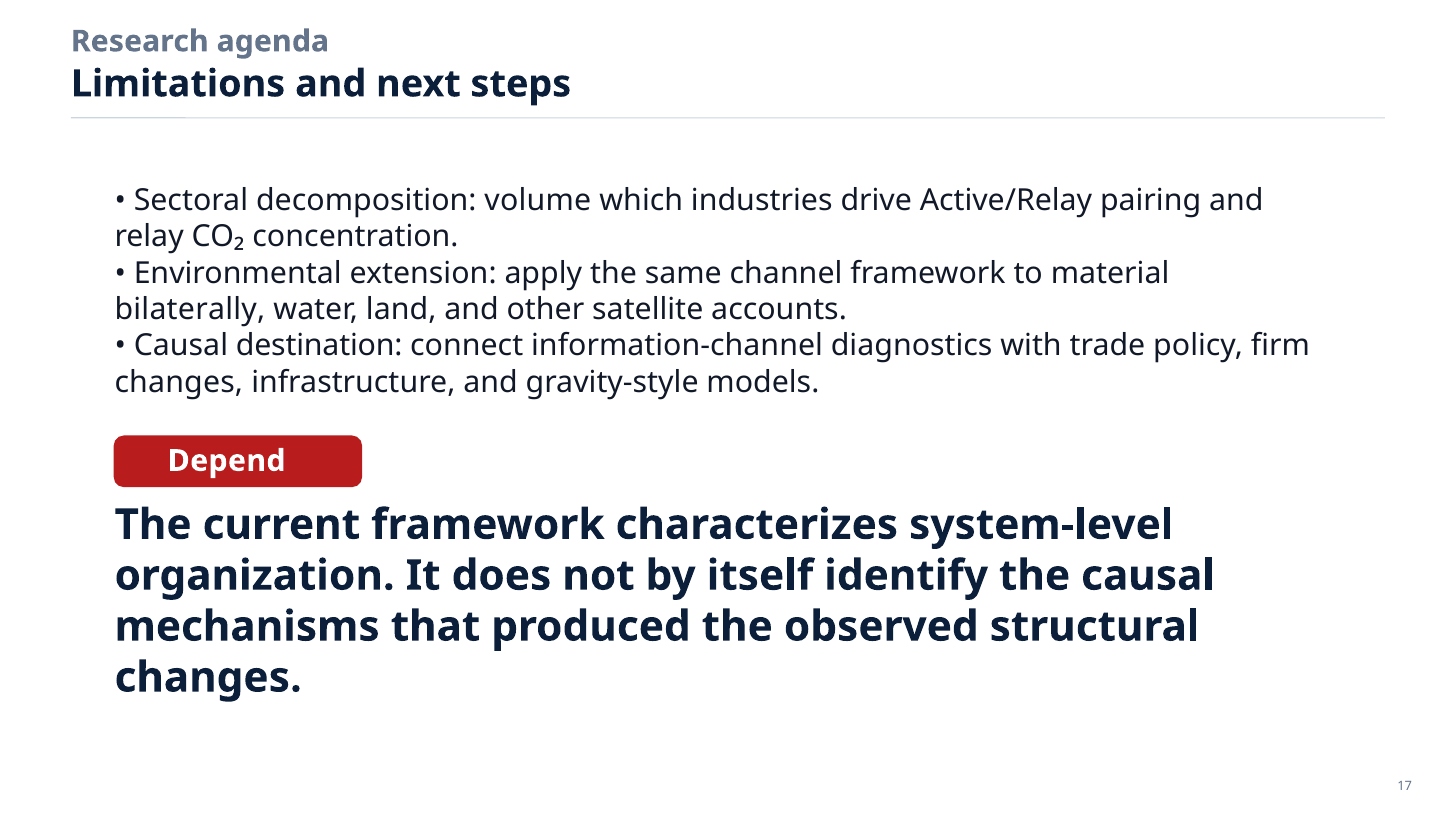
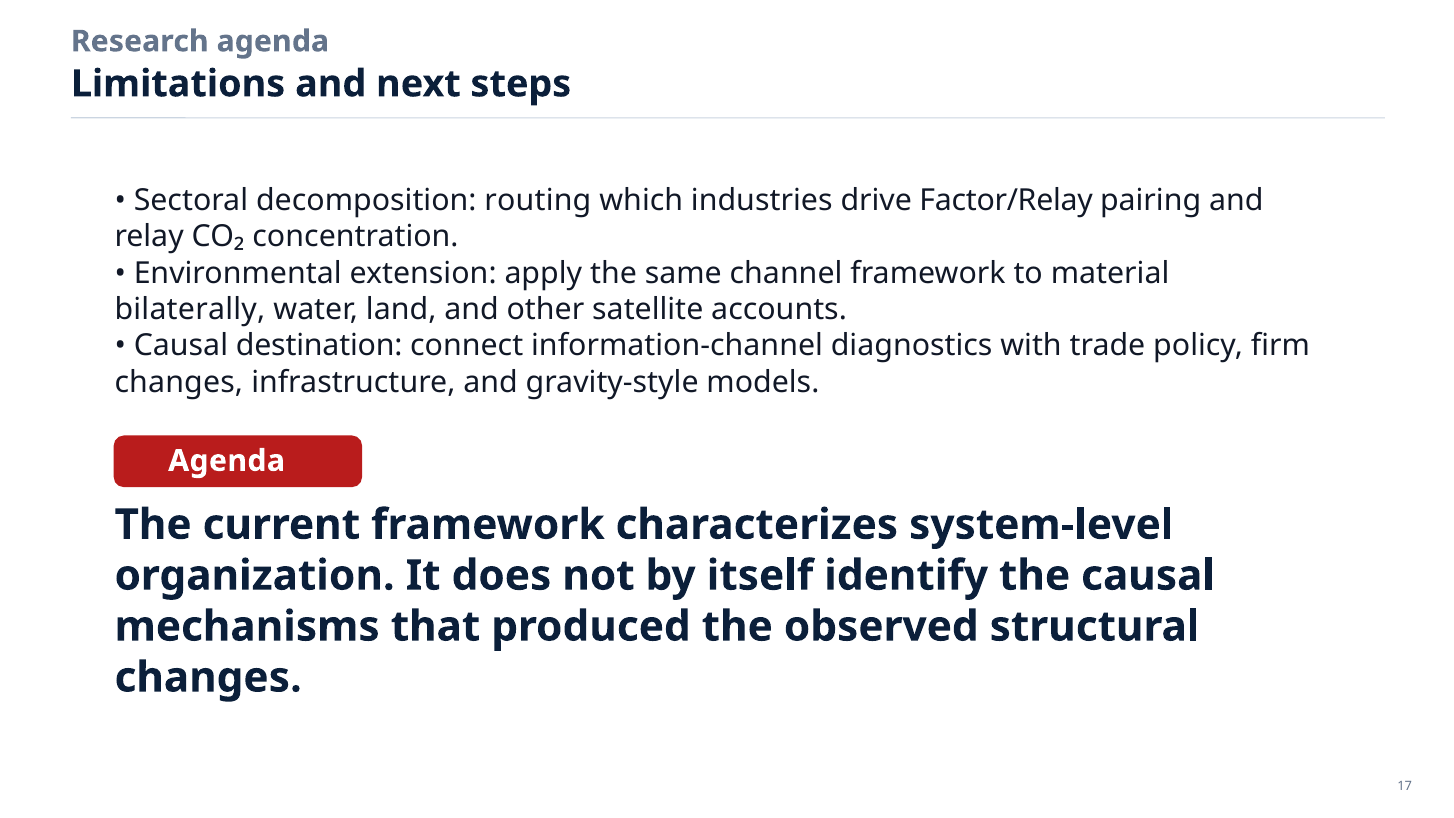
volume: volume -> routing (538, 200)
Active/Relay: Active/Relay -> Factor/Relay (1006, 200)
Depend: Depend -> Agenda (227, 461)
